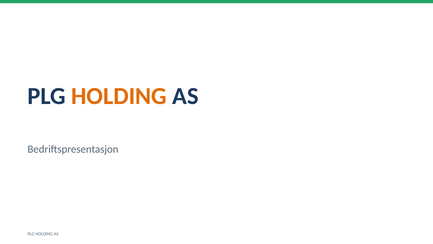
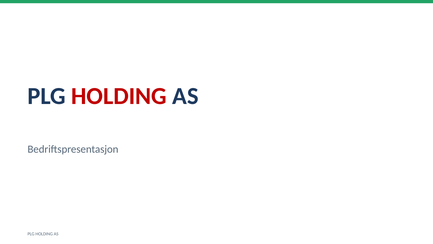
HOLDING colour: orange -> red (119, 96)
